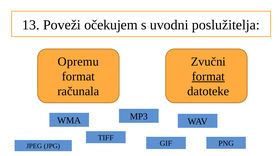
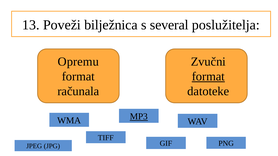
očekujem: očekujem -> bilježnica (111, 25)
uvodni: uvodni -> several (169, 25)
MP3 underline: none -> present (139, 117)
